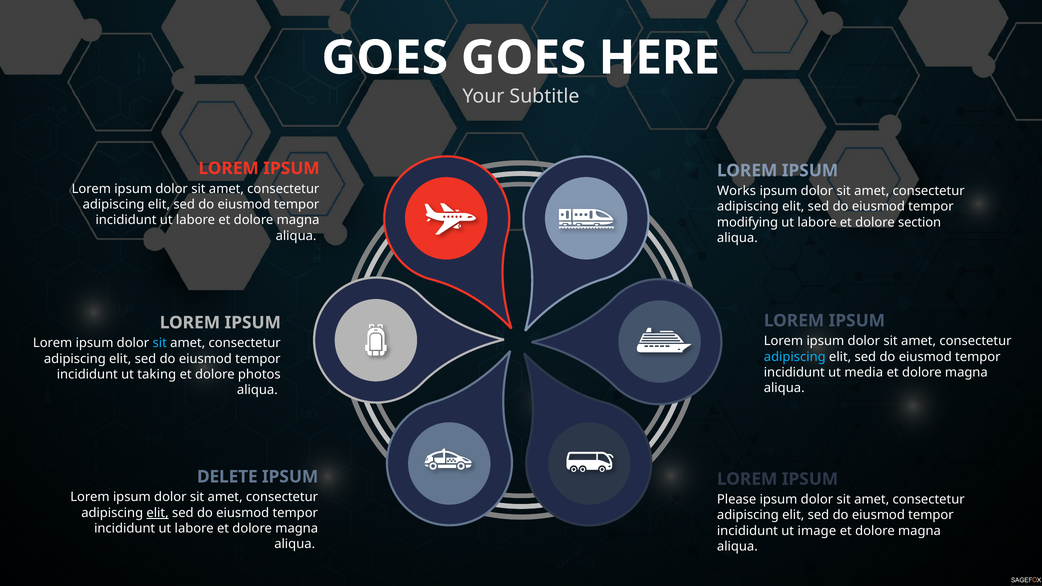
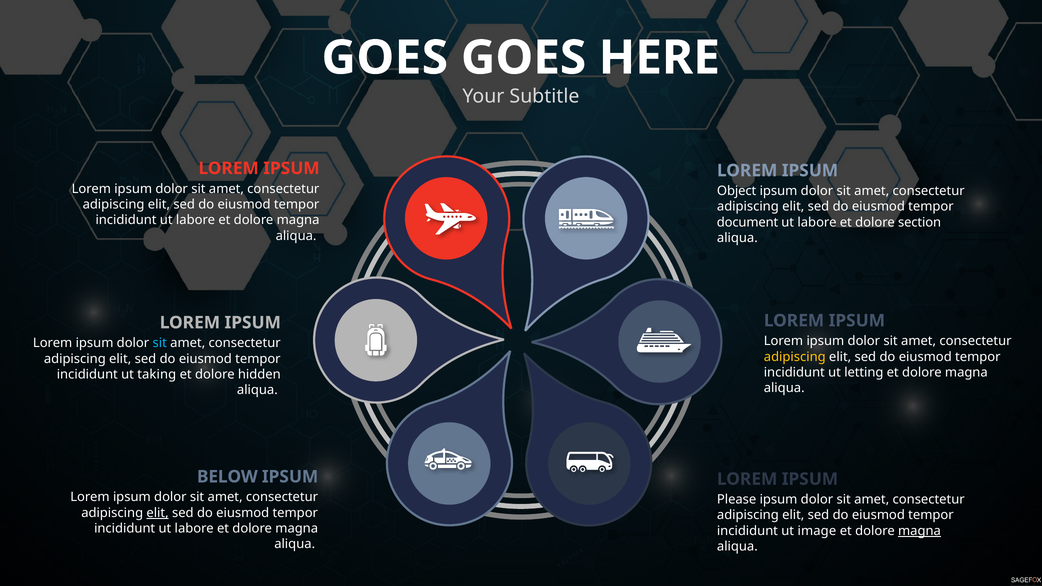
Works: Works -> Object (737, 191)
modifying: modifying -> document (748, 222)
adipiscing colour: light blue -> yellow (795, 357)
media: media -> letting (864, 372)
photos: photos -> hidden (259, 374)
DELETE: DELETE -> BELOW (227, 477)
magna underline: none -> present (919, 531)
